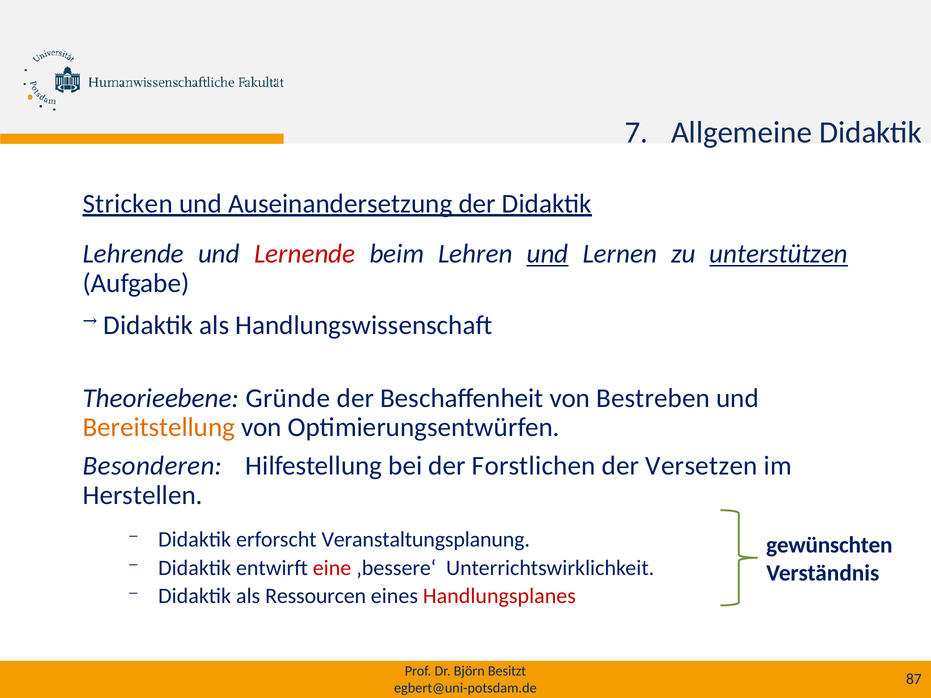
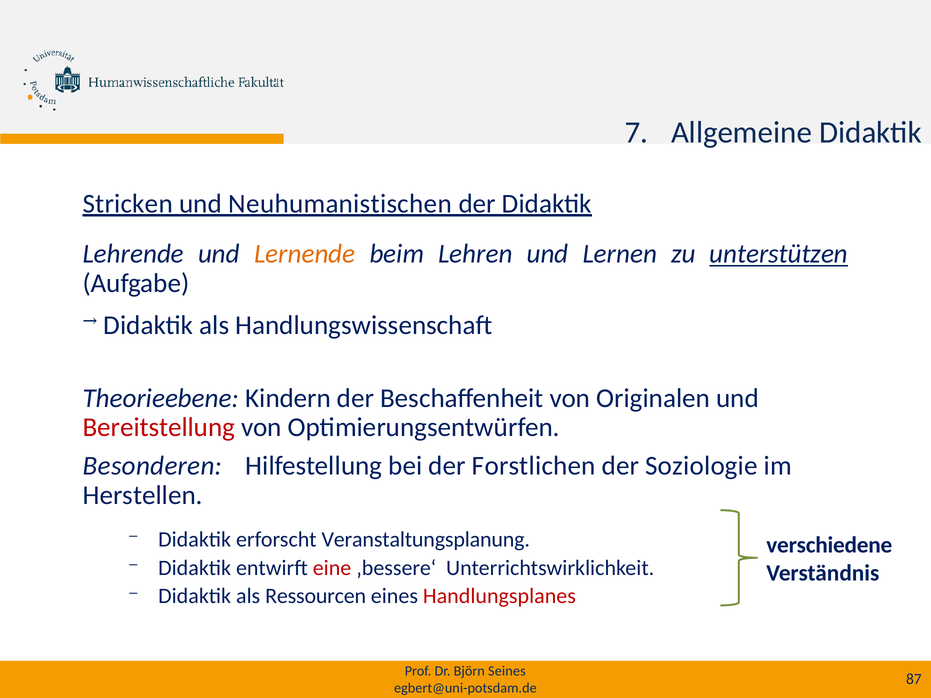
Auseinandersetzung: Auseinandersetzung -> Neuhumanistischen (340, 204)
Lernende colour: red -> orange (305, 254)
und underline: present -> none (548, 254)
Gründe: Gründe -> Kindern (288, 398)
Bestreben: Bestreben -> Originalen (653, 398)
Bereitstellung colour: orange -> red (159, 428)
Versetzen: Versetzen -> Soziologie (702, 466)
gewünschten: gewünschten -> verschiedene (829, 545)
Besitzt: Besitzt -> Seines (507, 671)
